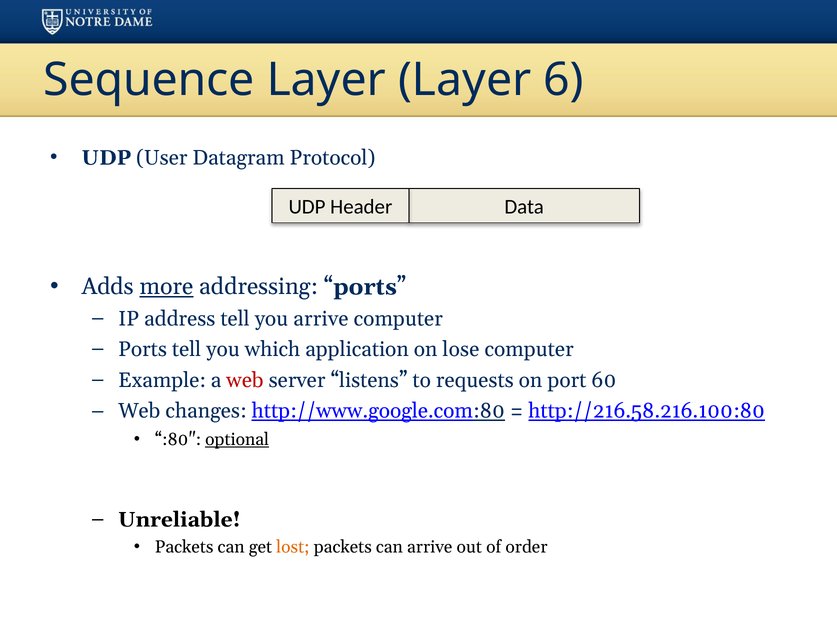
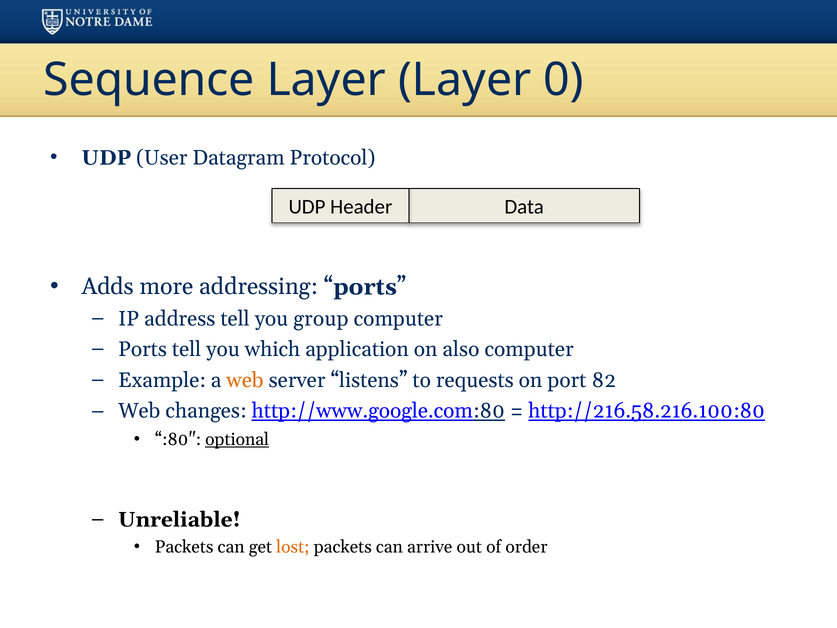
6: 6 -> 0 (564, 80)
more underline: present -> none (167, 287)
you arrive: arrive -> group (321, 319)
lose: lose -> also (461, 349)
web colour: red -> orange (245, 380)
60: 60 -> 82 (604, 380)
